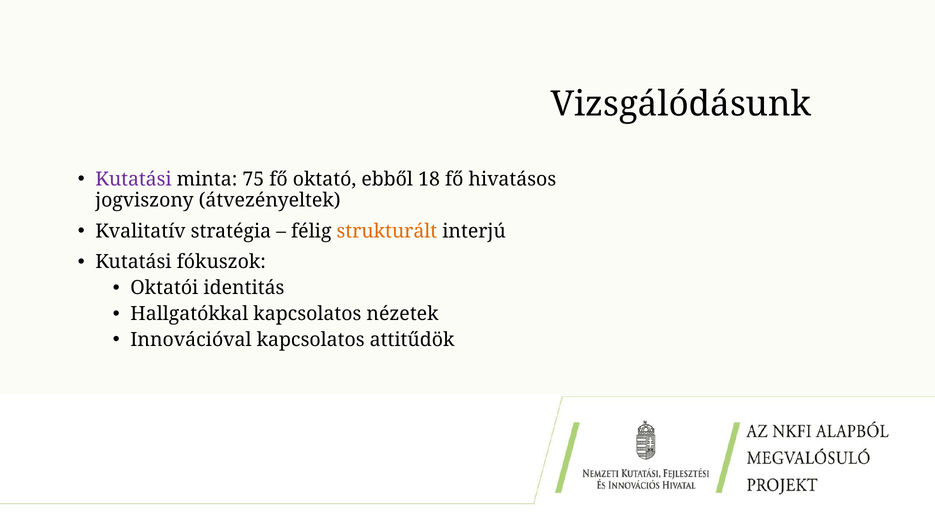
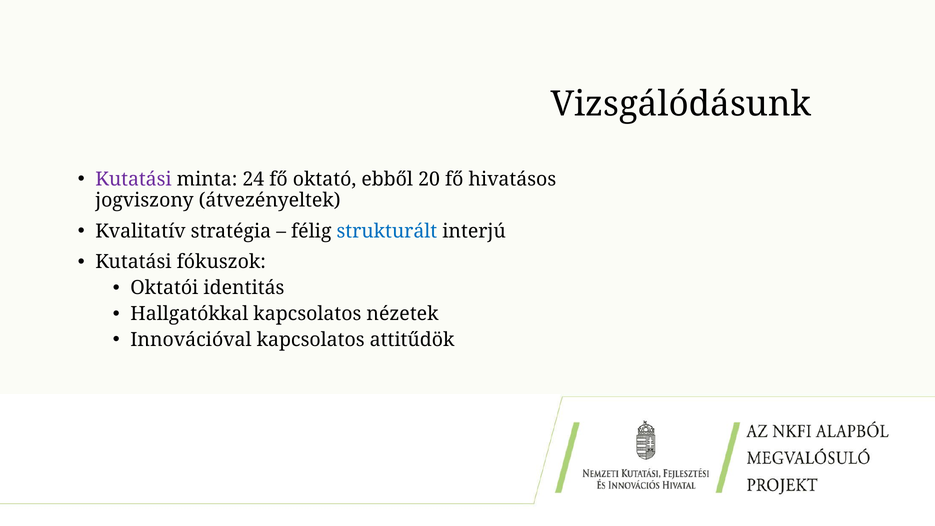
75: 75 -> 24 (253, 179)
18: 18 -> 20 (429, 179)
strukturált colour: orange -> blue (387, 231)
